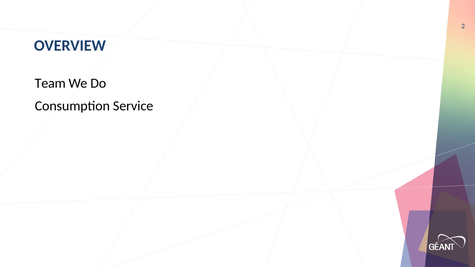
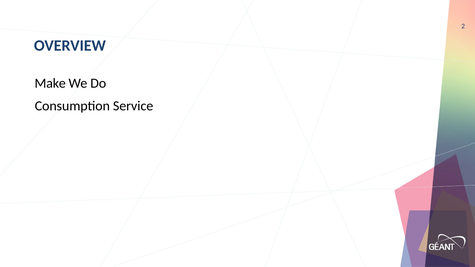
Team: Team -> Make (50, 83)
